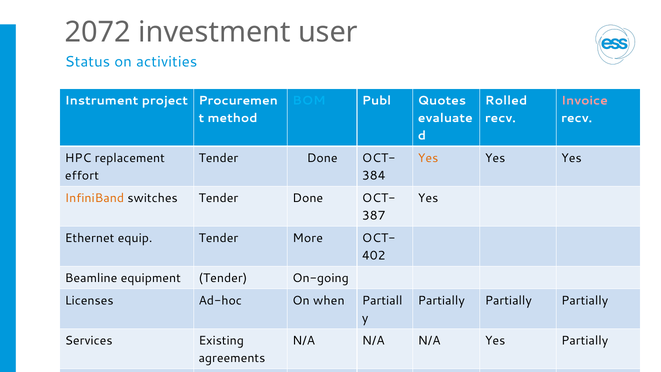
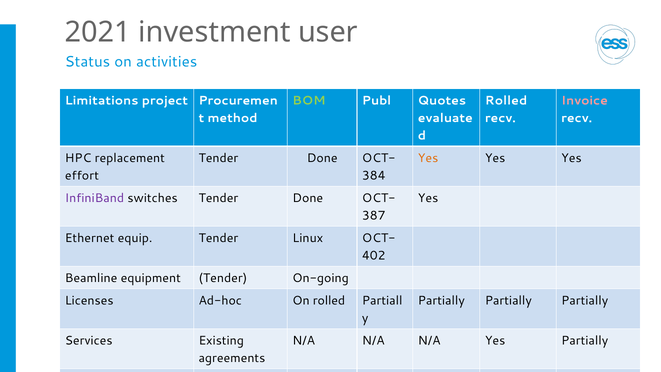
2072: 2072 -> 2021 (98, 32)
Instrument: Instrument -> Limitations (102, 101)
BOM colour: light blue -> light green (309, 101)
InfiniBand colour: orange -> purple (94, 198)
More: More -> Linux (308, 238)
On when: when -> rolled (329, 300)
